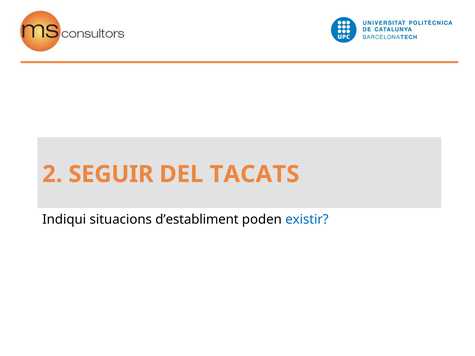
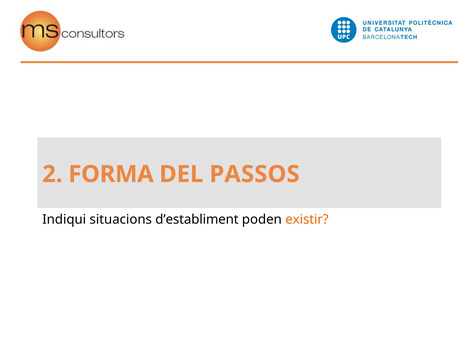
SEGUIR: SEGUIR -> FORMA (111, 174)
TACATS: TACATS -> PASSOS (255, 174)
existir colour: blue -> orange (307, 220)
